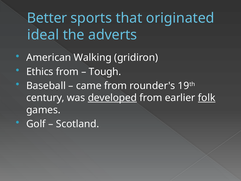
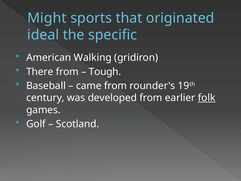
Better: Better -> Might (47, 18)
adverts: adverts -> specific (113, 35)
Ethics: Ethics -> There (40, 72)
developed underline: present -> none (112, 98)
